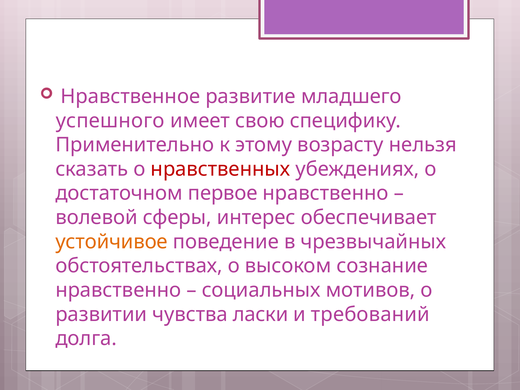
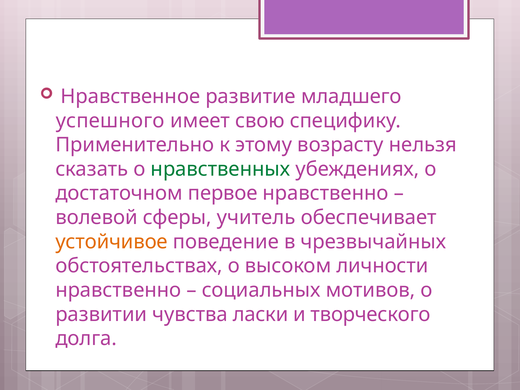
нравственных colour: red -> green (220, 169)
интерес: интерес -> учитель (256, 218)
сознание: сознание -> личности (382, 266)
требований: требований -> творческого (371, 314)
